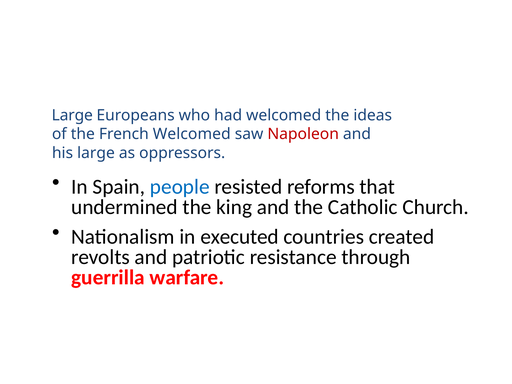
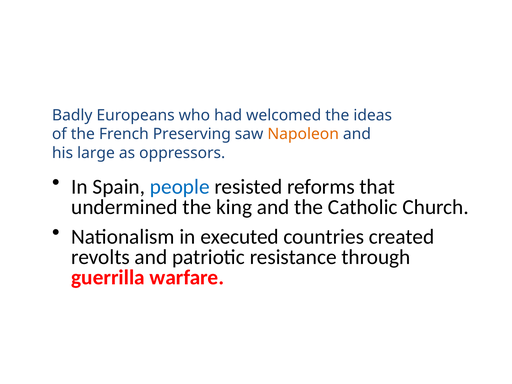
Large: Large -> Badly (72, 115)
French Welcomed: Welcomed -> Preserving (192, 134)
Napoleon colour: red -> orange (303, 134)
